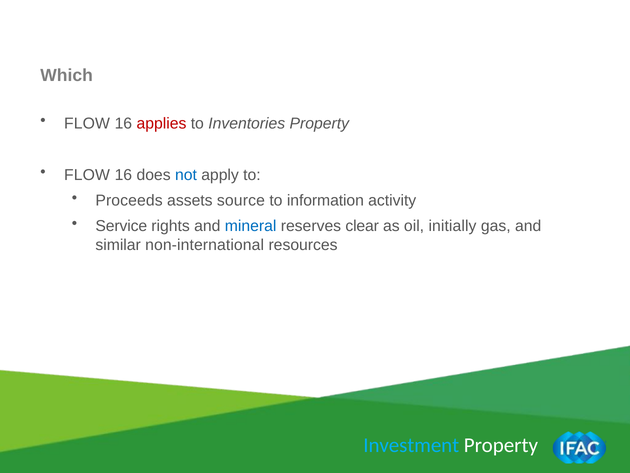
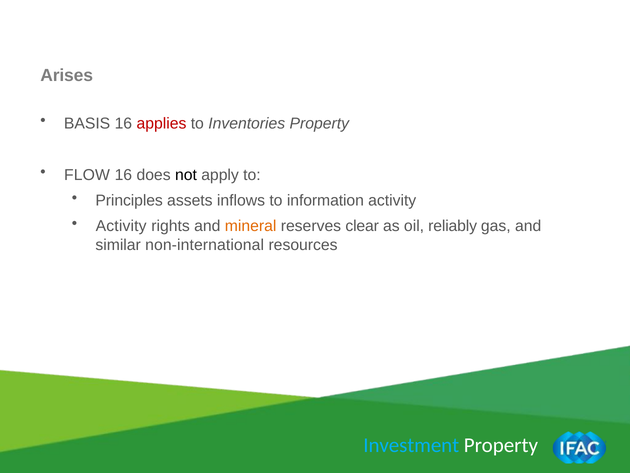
Which: Which -> Arises (67, 76)
FLOW: FLOW -> BASIS (87, 123)
not colour: blue -> black (186, 175)
Proceeds: Proceeds -> Principles (129, 200)
source: source -> inflows (241, 200)
Service: Service -> Activity (121, 226)
mineral colour: blue -> orange (251, 226)
initially: initially -> reliably (453, 226)
